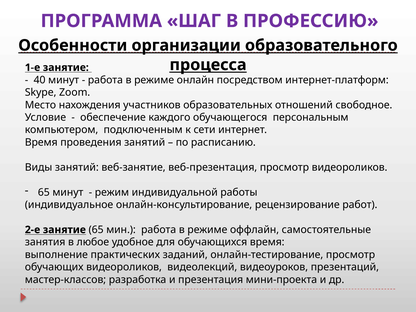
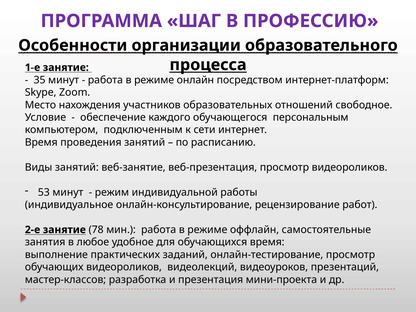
40: 40 -> 35 (40, 80)
65: 65 -> 53 (44, 192)
занятие 65: 65 -> 78 (96, 230)
